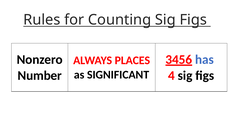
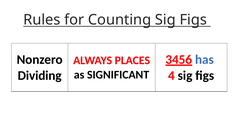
Number: Number -> Dividing (40, 75)
